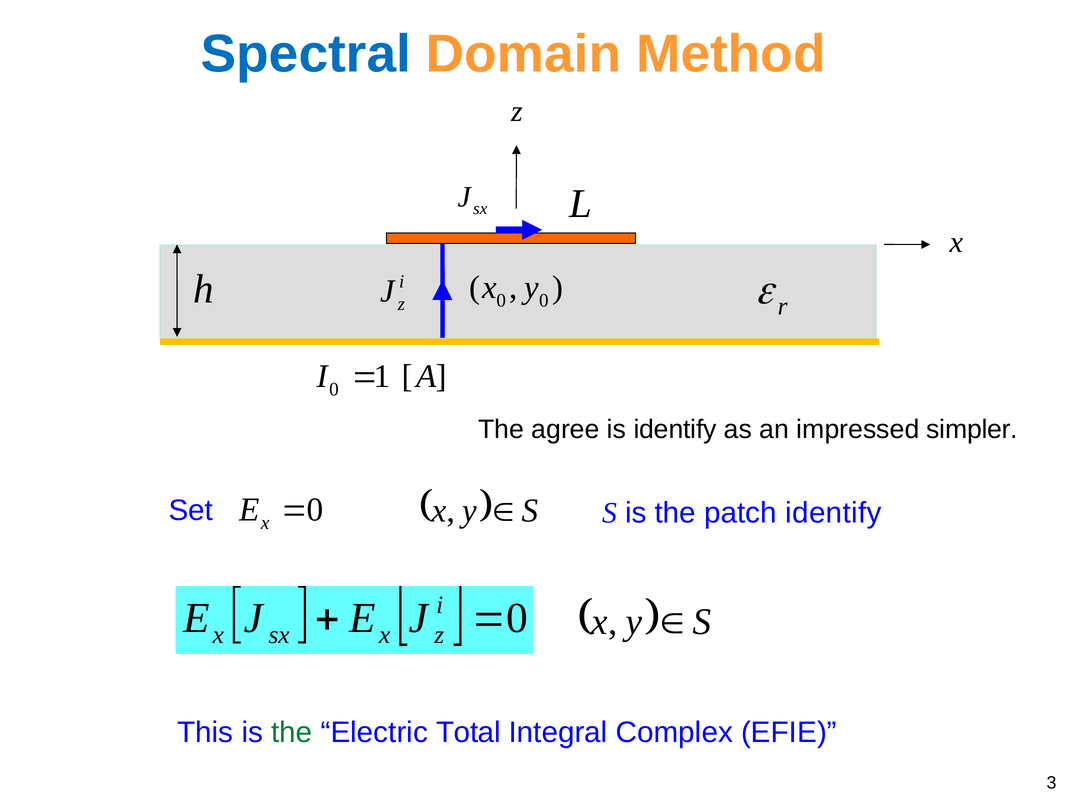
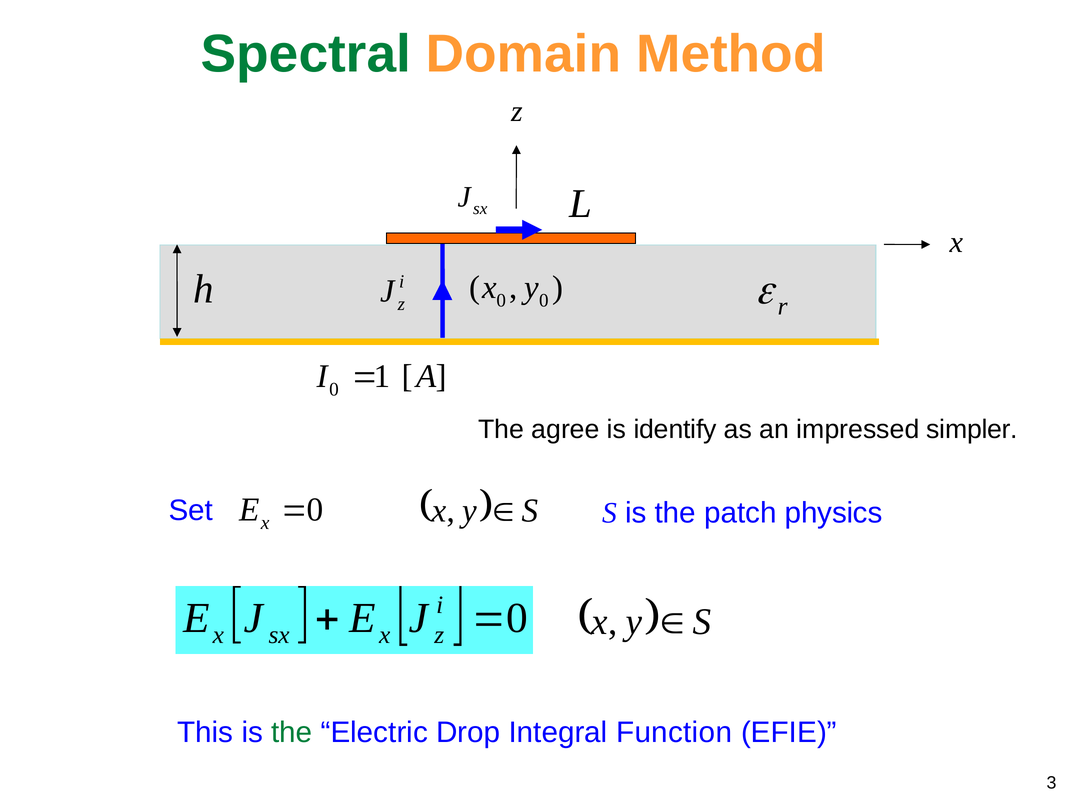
Spectral colour: blue -> green (306, 54)
patch identify: identify -> physics (834, 513)
Total: Total -> Drop (468, 733)
Complex: Complex -> Function (674, 733)
